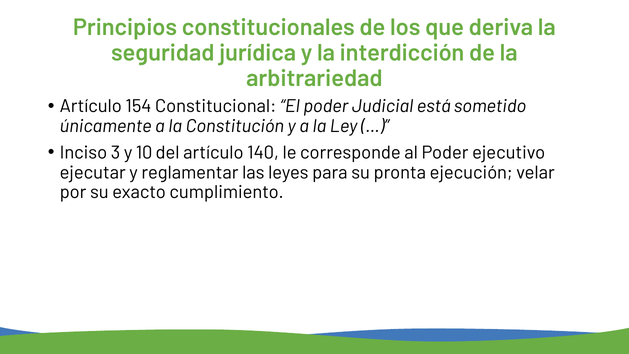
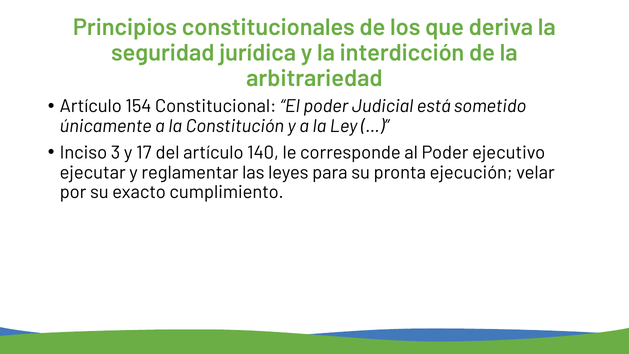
10: 10 -> 17 (144, 153)
